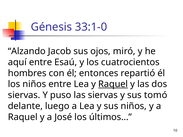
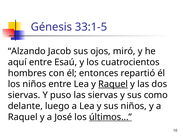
33:1-0: 33:1-0 -> 33:1-5 (91, 27)
tomó: tomó -> como (156, 95)
últimos underline: none -> present (110, 117)
